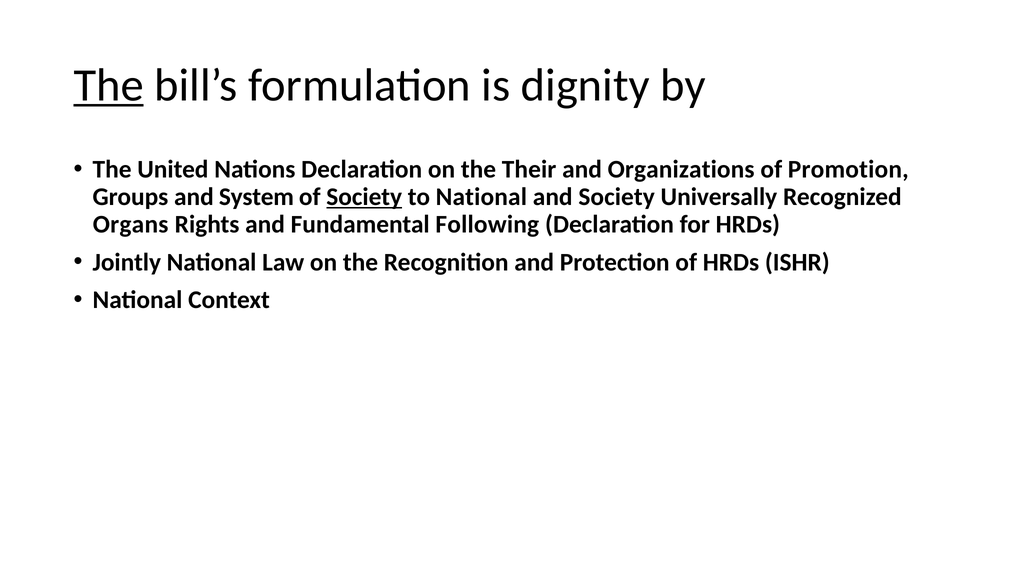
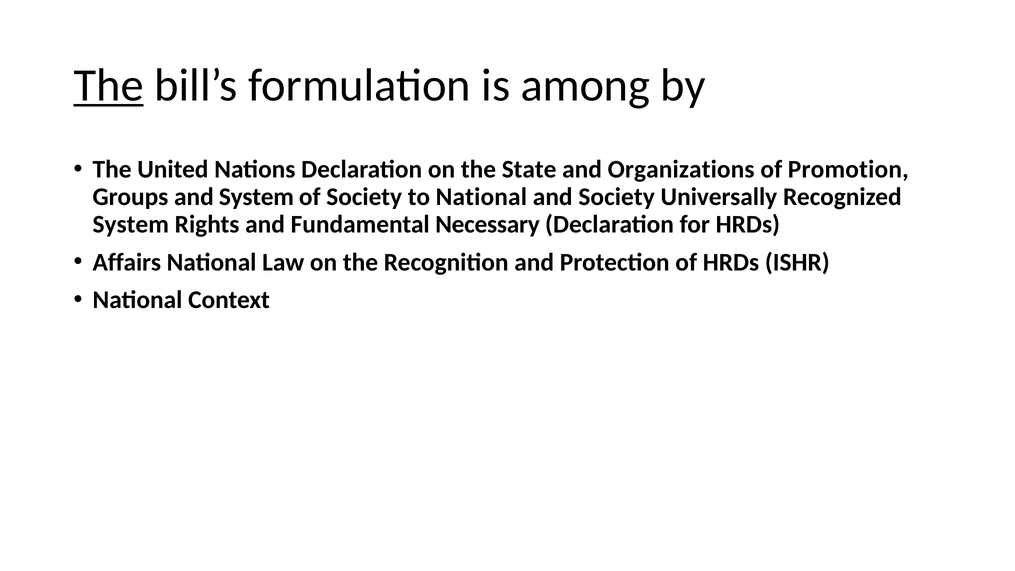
dignity: dignity -> among (585, 85)
Their: Their -> State (529, 169)
Society underline: present -> none (364, 197)
Organs: Organs -> System (131, 224)
Following: Following -> Necessary (488, 224)
Jointly: Jointly -> Affairs (127, 262)
